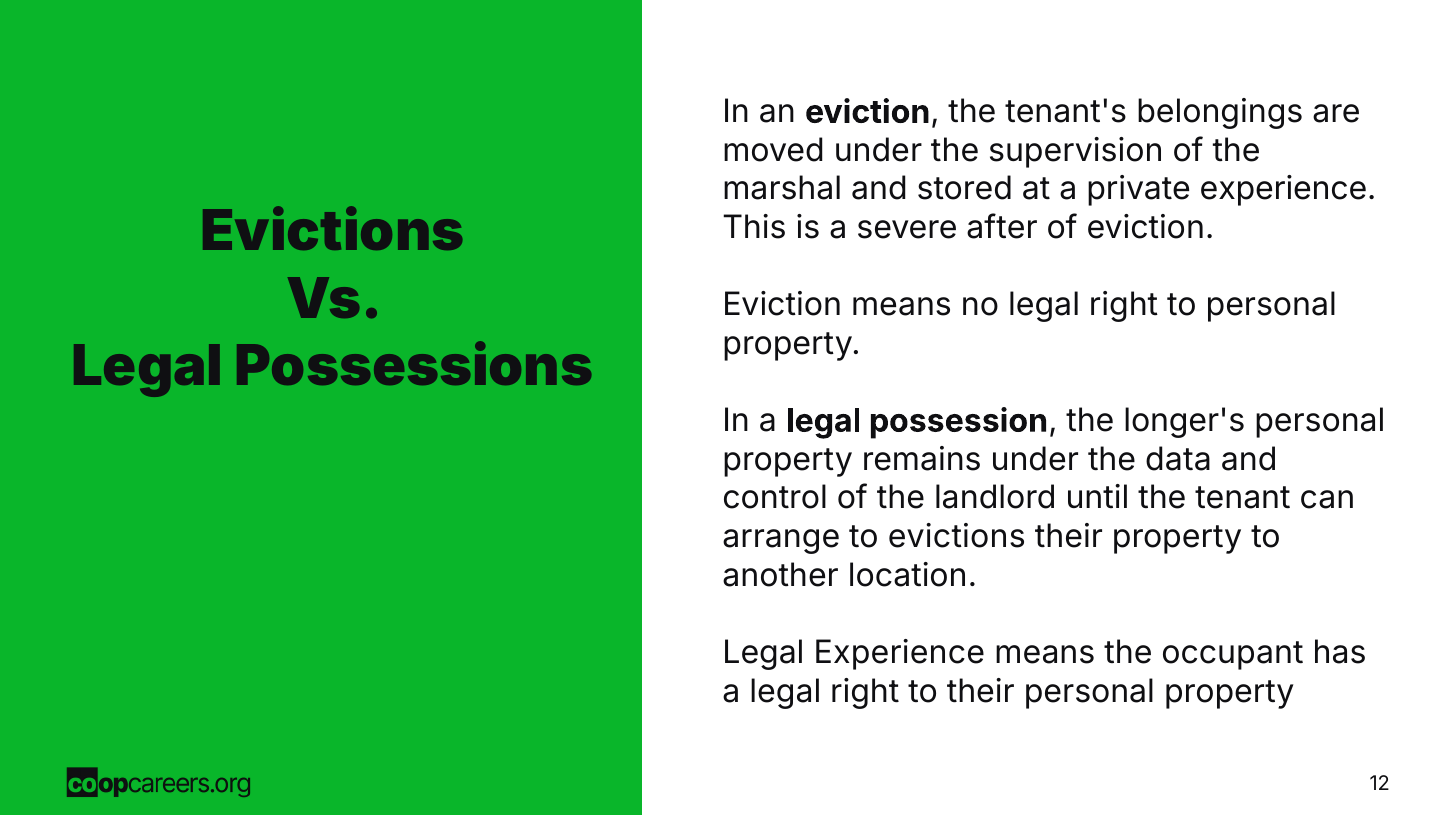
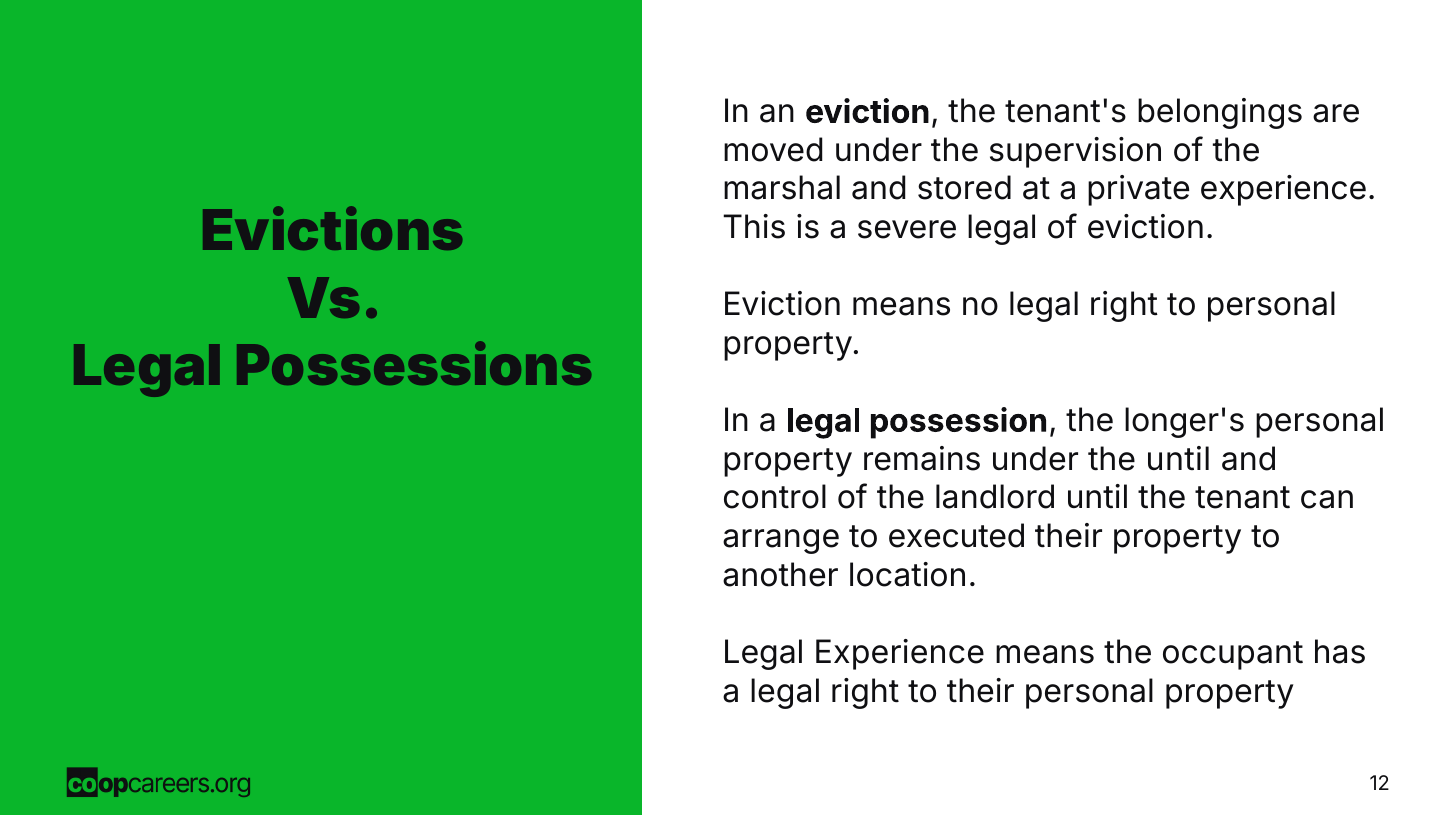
severe after: after -> legal (1002, 228)
the data: data -> until (1178, 459)
to evictions: evictions -> executed (957, 537)
